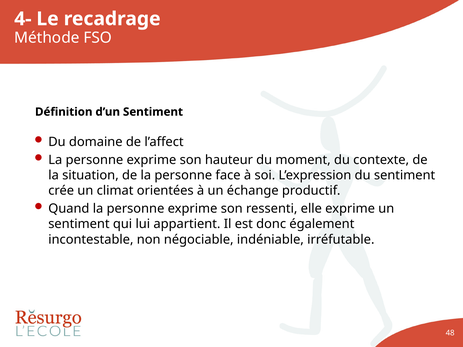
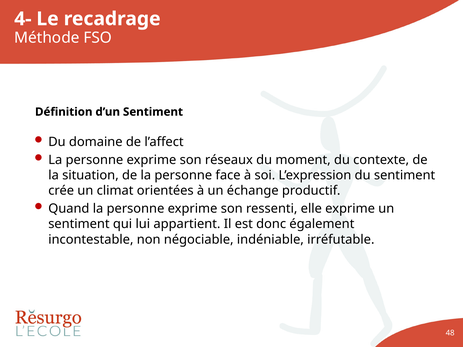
hauteur: hauteur -> réseaux (229, 160)
